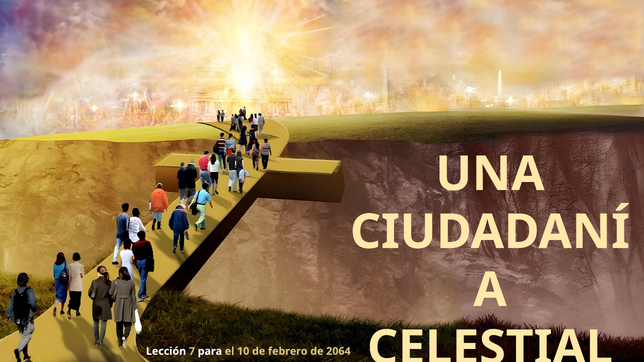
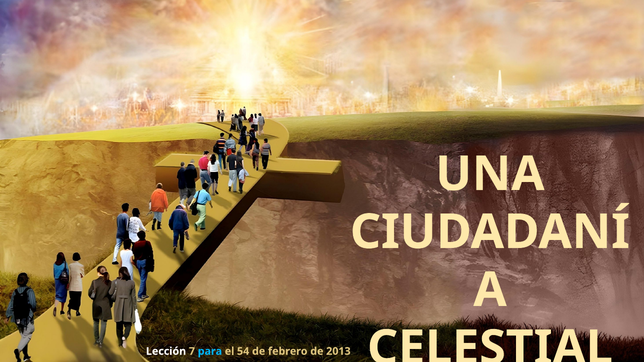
para colour: white -> light blue (210, 351)
10: 10 -> 54 (243, 351)
2064: 2064 -> 2013 (338, 351)
